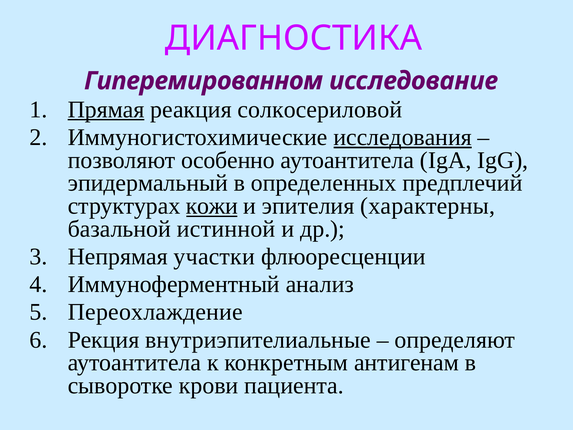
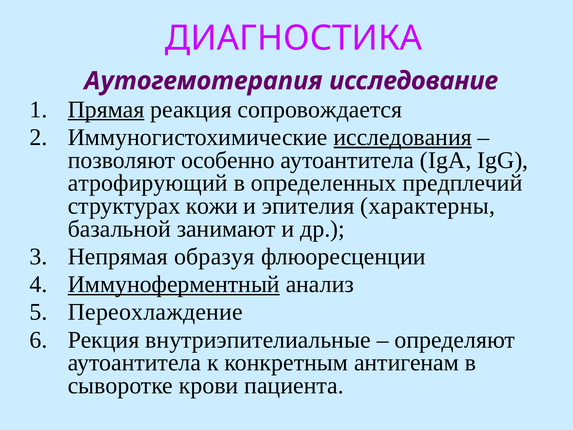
Гиперемированном: Гиперемированном -> Аутогемотерапия (203, 81)
солкосериловой: солкосериловой -> сопровождается (320, 109)
эпидермальный: эпидермальный -> атрофирующий (148, 183)
кожи underline: present -> none (212, 206)
истинной: истинной -> занимают (226, 229)
участки: участки -> образуя (214, 256)
Иммуноферментный underline: none -> present (174, 284)
